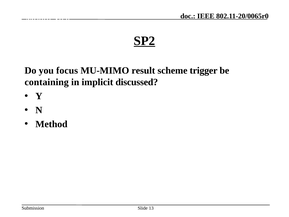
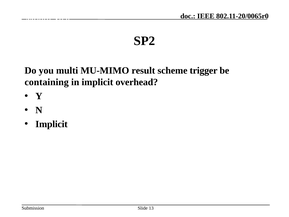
SP2 underline: present -> none (144, 41)
focus: focus -> multi (67, 71)
discussed: discussed -> overhead (137, 82)
Method: Method -> Implicit (52, 124)
